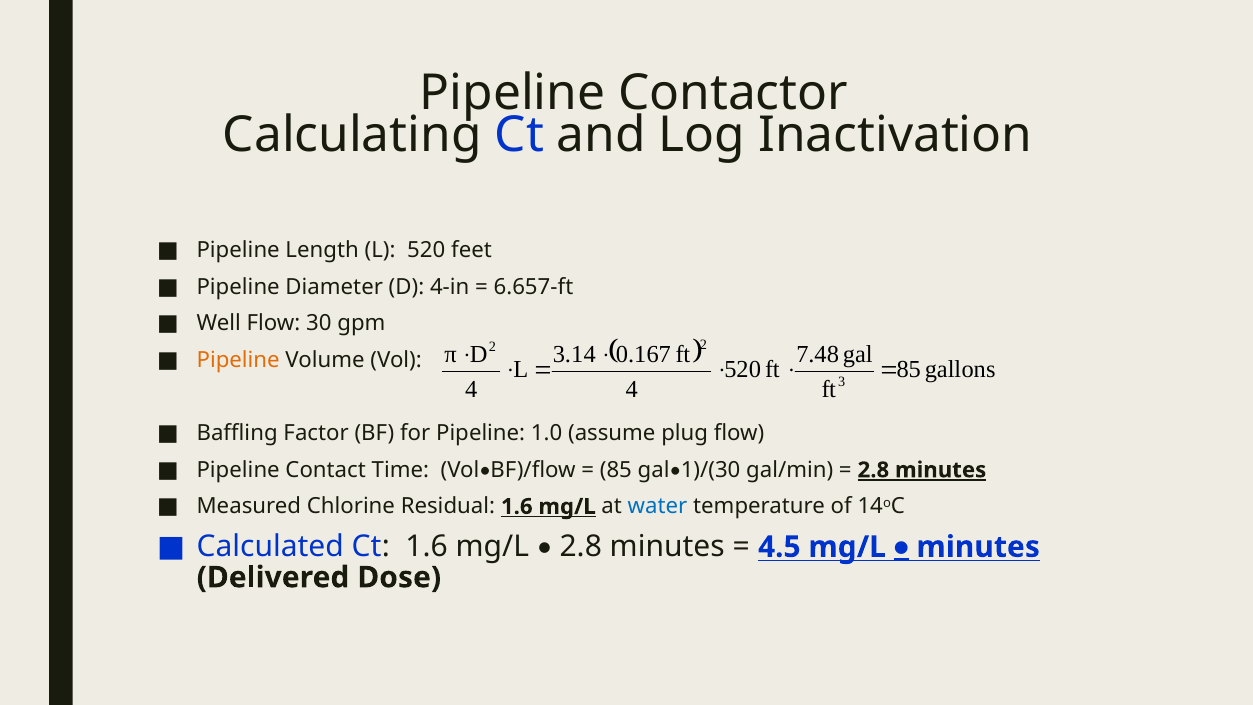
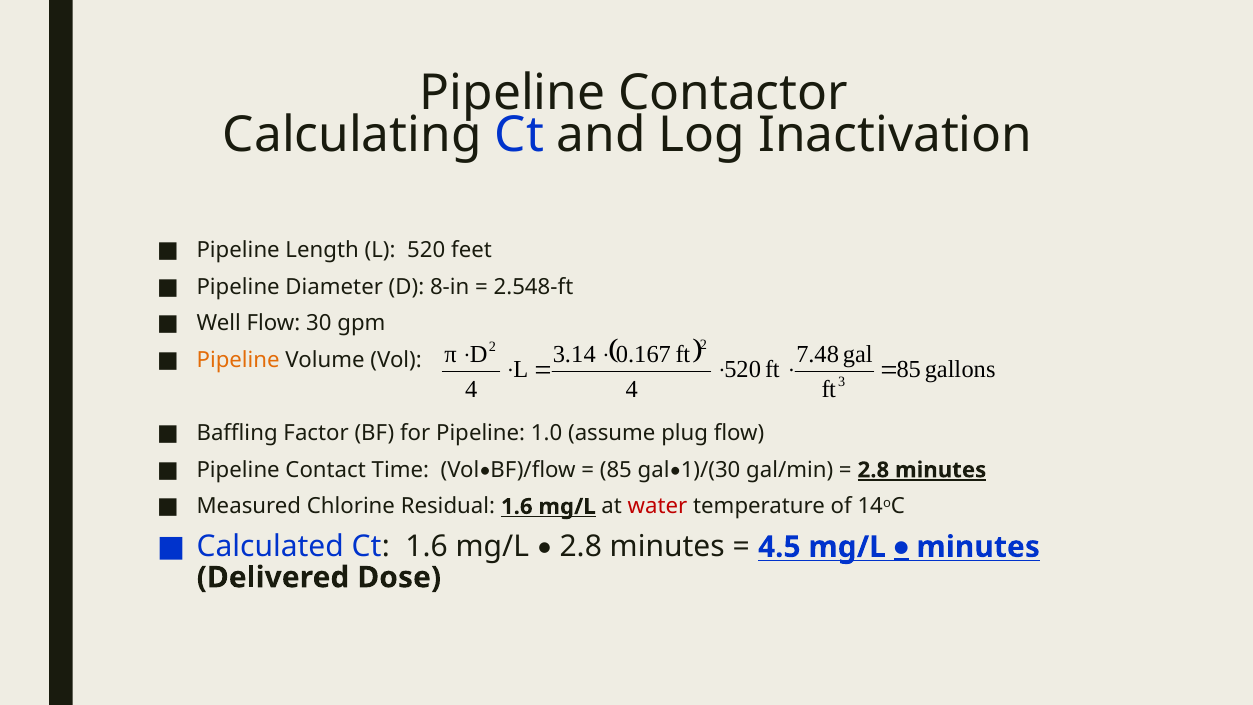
4-in: 4-in -> 8-in (450, 287)
6.657-ft: 6.657-ft -> 2.548-ft (533, 287)
water colour: blue -> red (657, 506)
